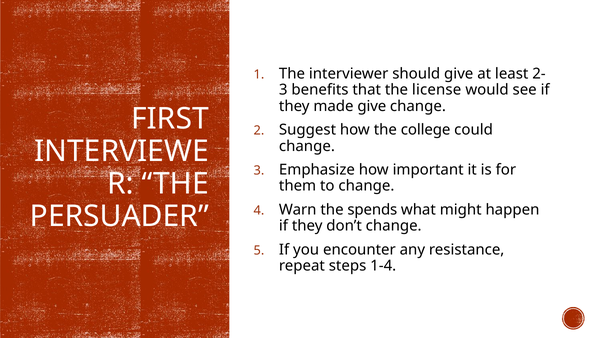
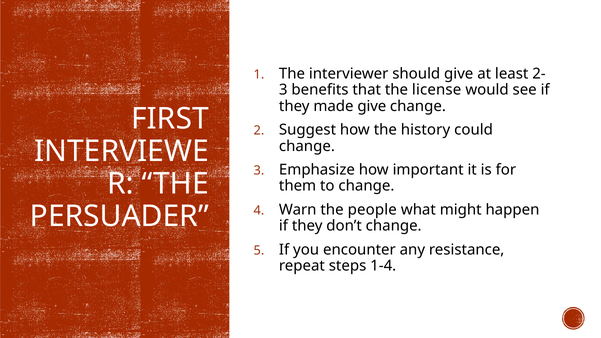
college: college -> history (425, 130)
spends: spends -> people (372, 210)
